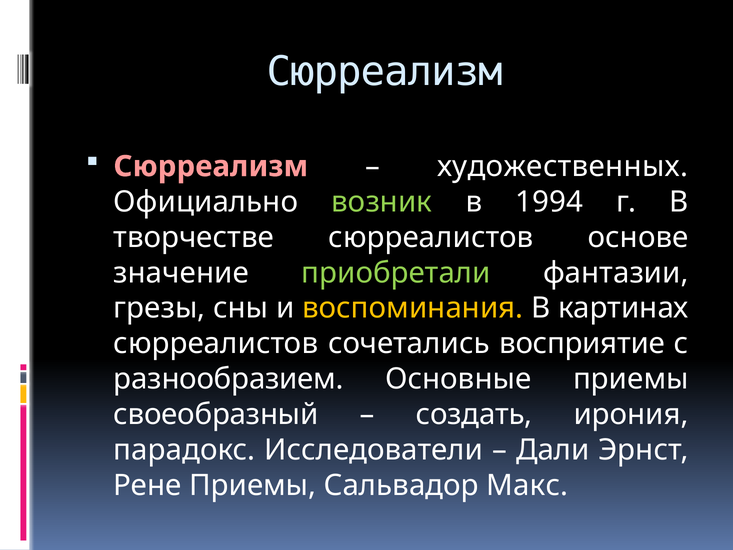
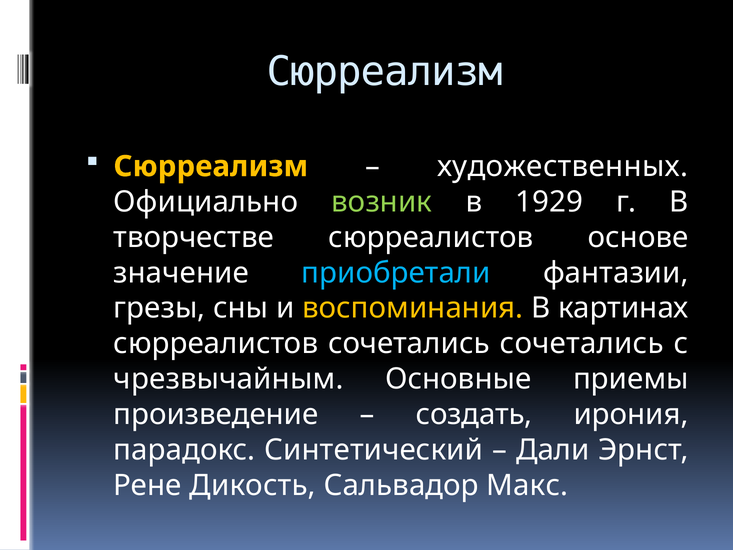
Сюрреализм colour: pink -> yellow (211, 166)
1994: 1994 -> 1929 (549, 202)
приобретали colour: light green -> light blue (396, 273)
сочетались восприятие: восприятие -> сочетались (582, 344)
разнообразием: разнообразием -> чрезвычайным (228, 379)
своеобразный: своеобразный -> произведение (216, 414)
Исследователи: Исследователи -> Синтетический (374, 450)
Рене Приемы: Приемы -> Дикость (253, 485)
